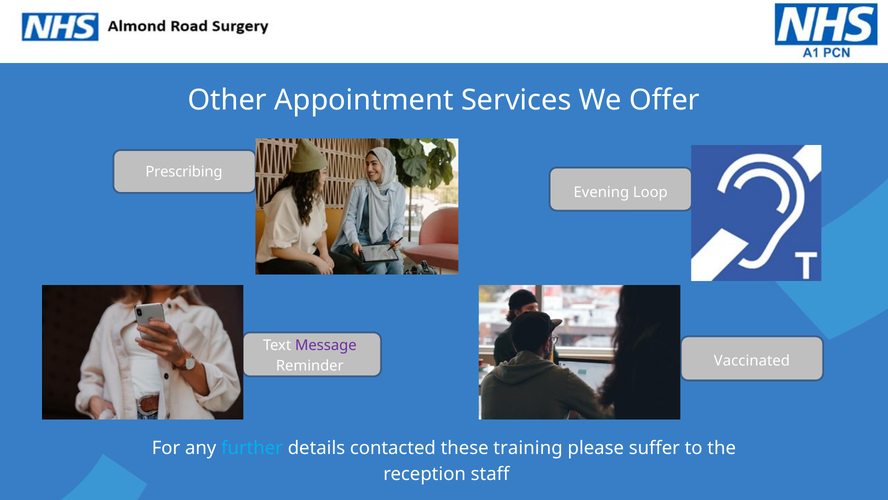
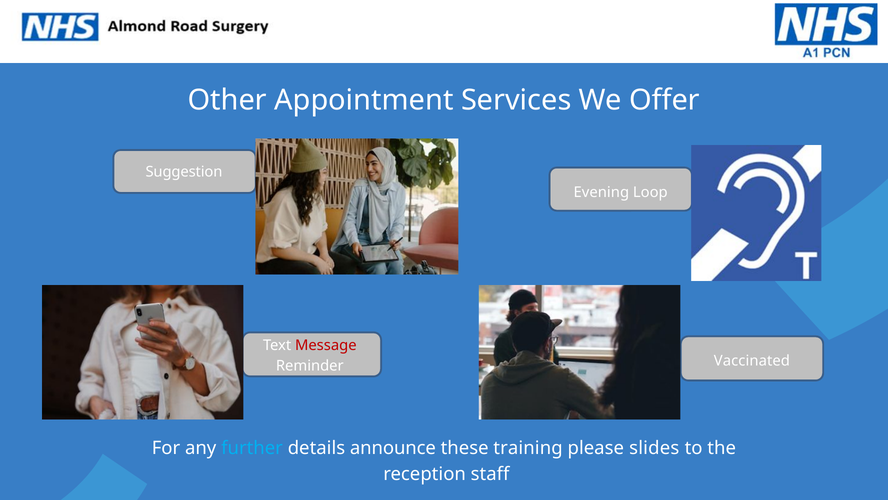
Prescribing: Prescribing -> Suggestion (184, 172)
Message colour: purple -> red (326, 345)
contacted: contacted -> announce (393, 448)
suffer: suffer -> slides (654, 448)
